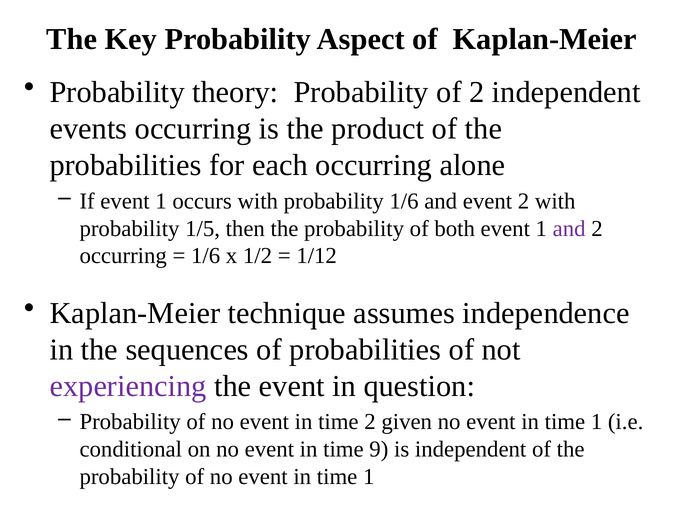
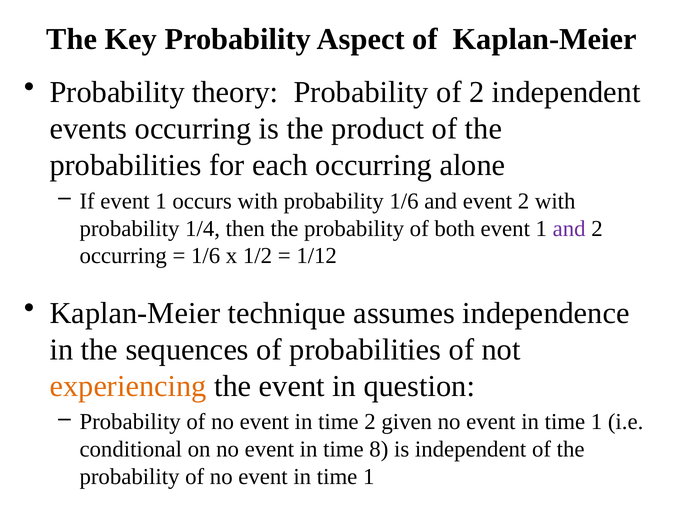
1/5: 1/5 -> 1/4 (203, 228)
experiencing colour: purple -> orange (128, 386)
9: 9 -> 8 (379, 449)
